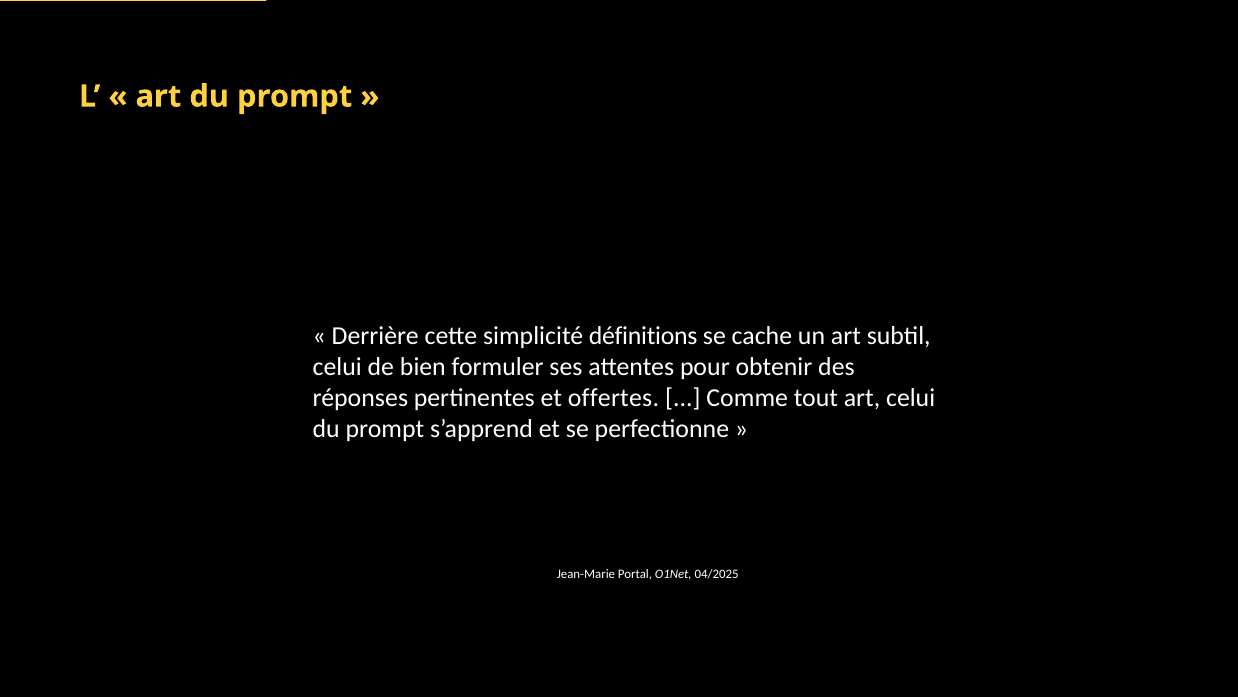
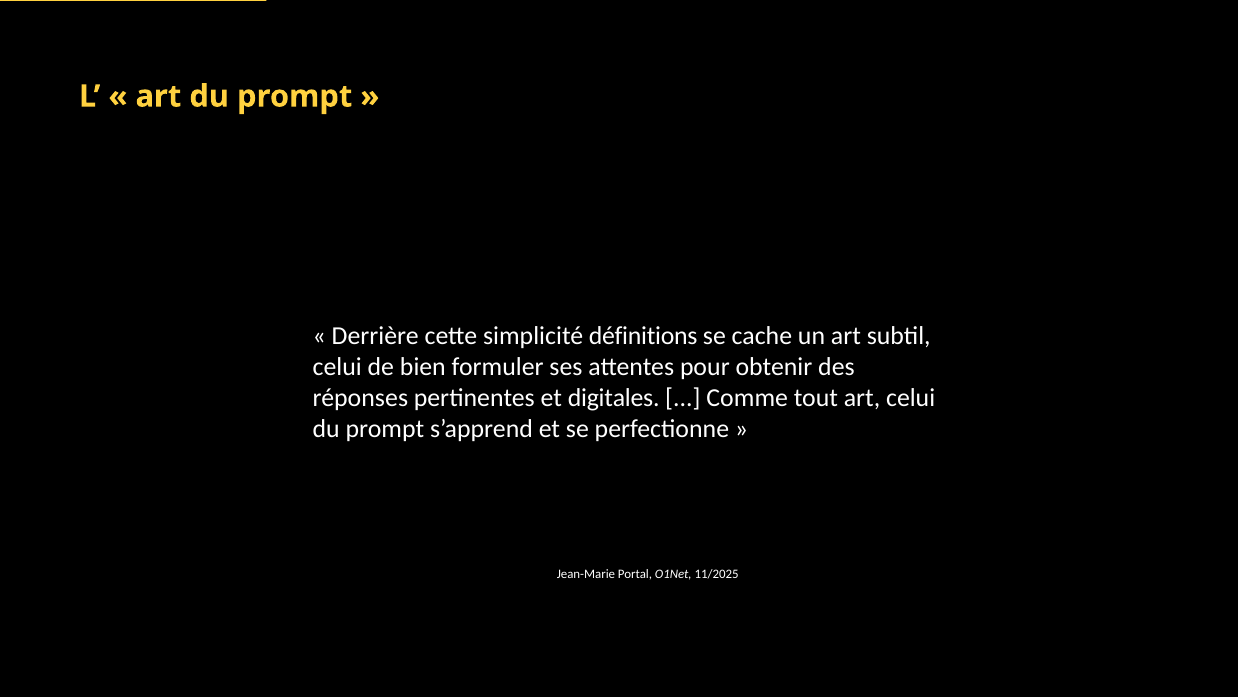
offertes: offertes -> digitales (614, 398)
04/2025: 04/2025 -> 11/2025 (717, 574)
